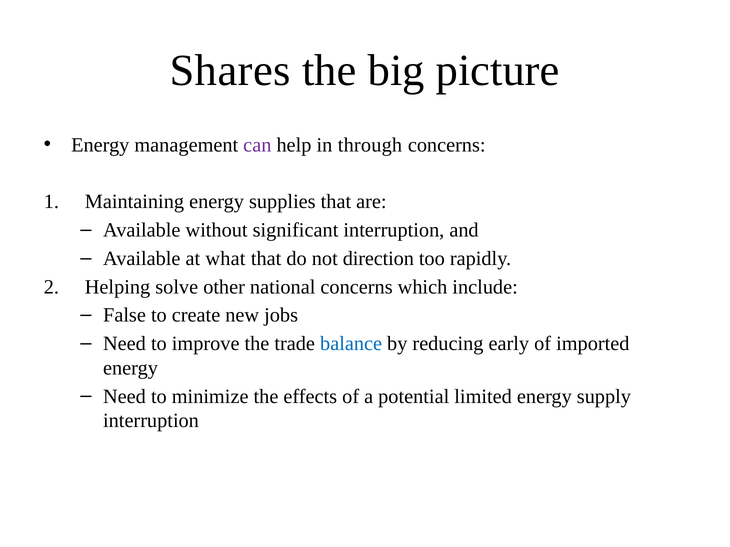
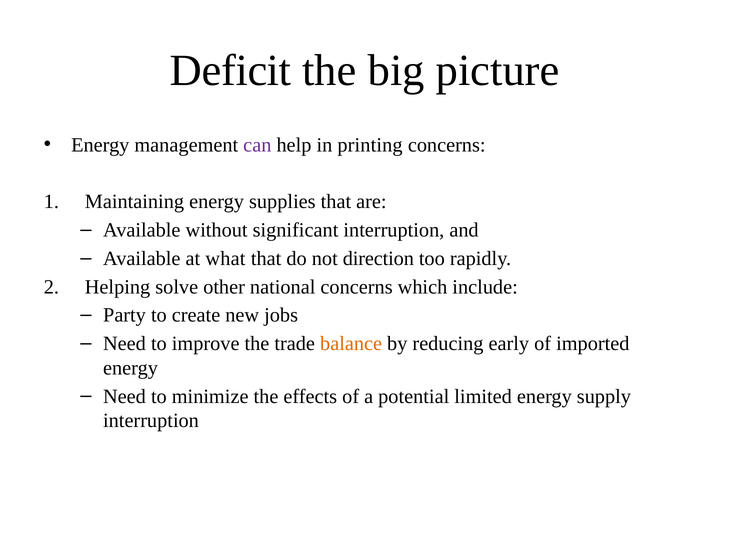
Shares: Shares -> Deficit (231, 71)
through: through -> printing (370, 145)
False: False -> Party (125, 316)
balance colour: blue -> orange (351, 344)
